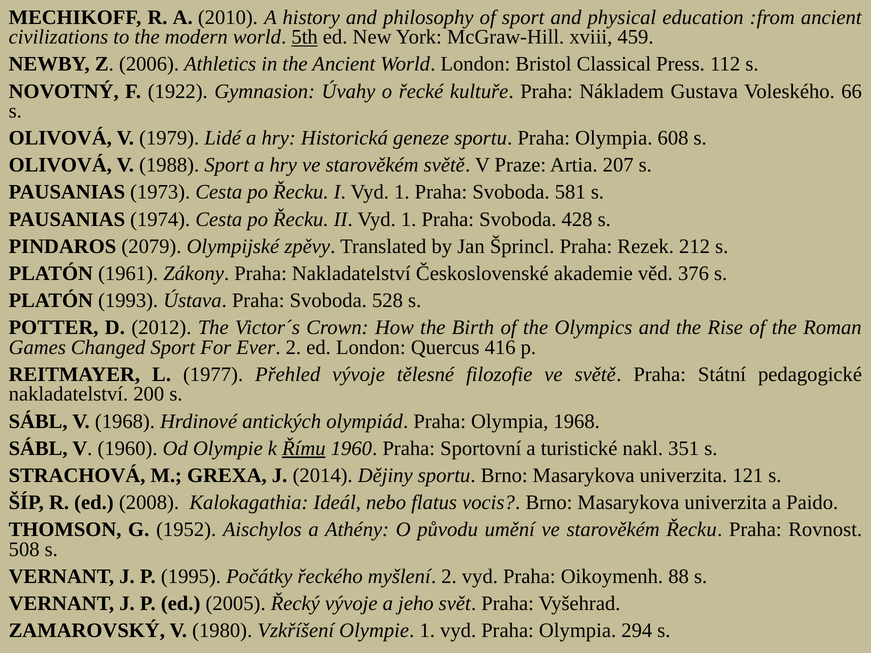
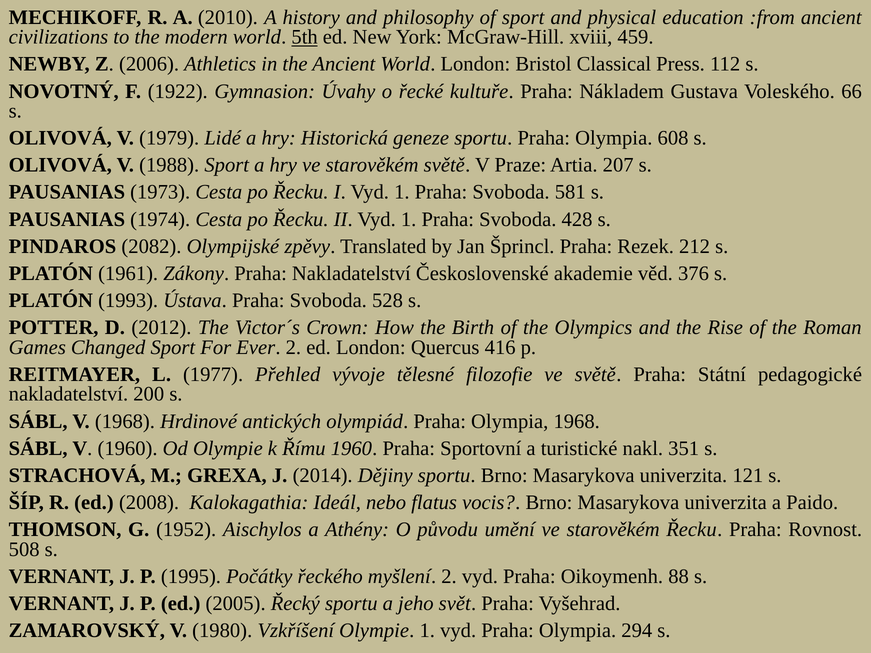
2079: 2079 -> 2082 (151, 246)
Římu underline: present -> none (304, 448)
Řecký vývoje: vývoje -> sportu (351, 604)
